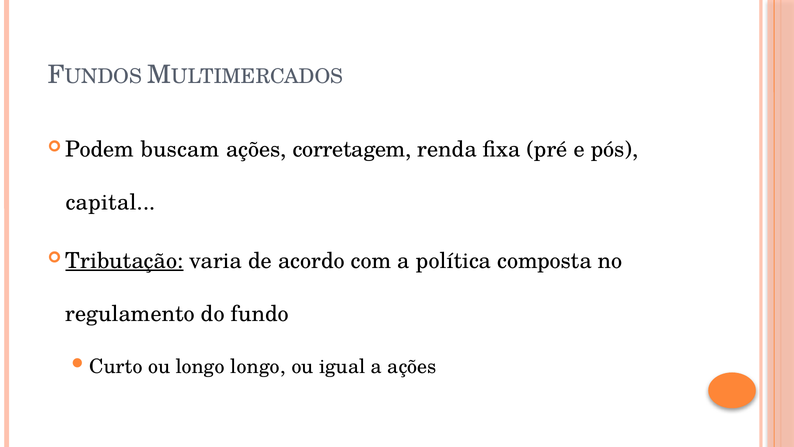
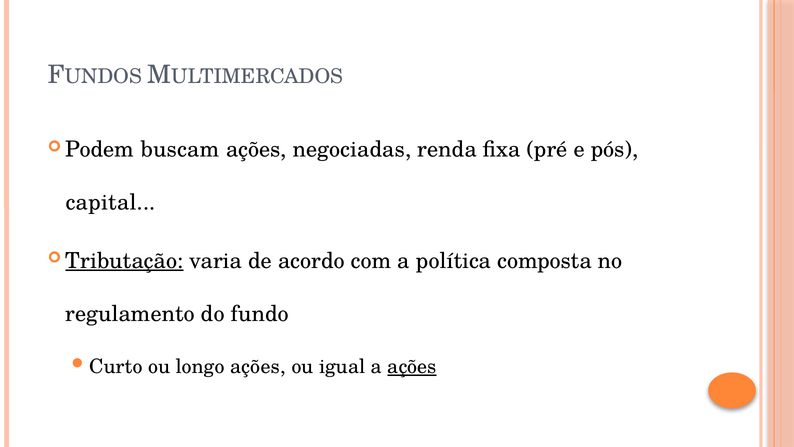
corretagem: corretagem -> negociadas (352, 150)
longo longo: longo -> ações (258, 366)
ações underline: none -> present (412, 366)
